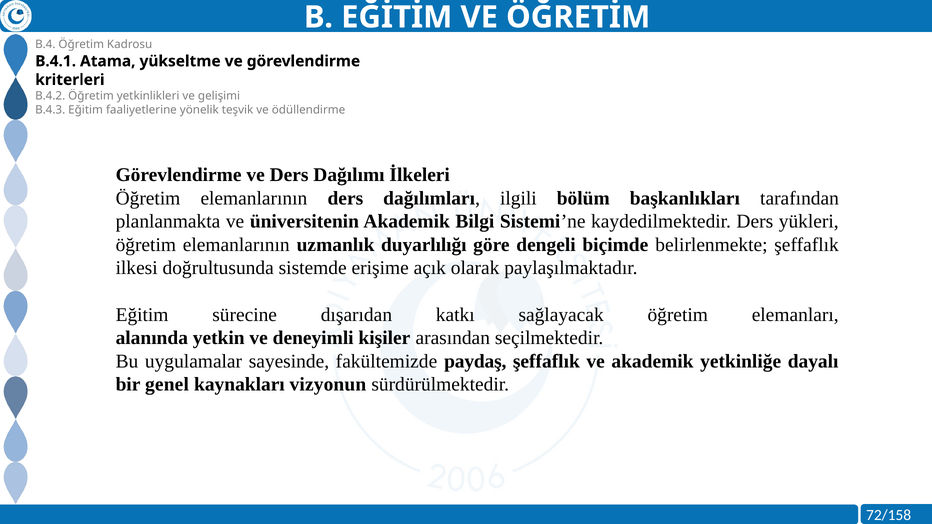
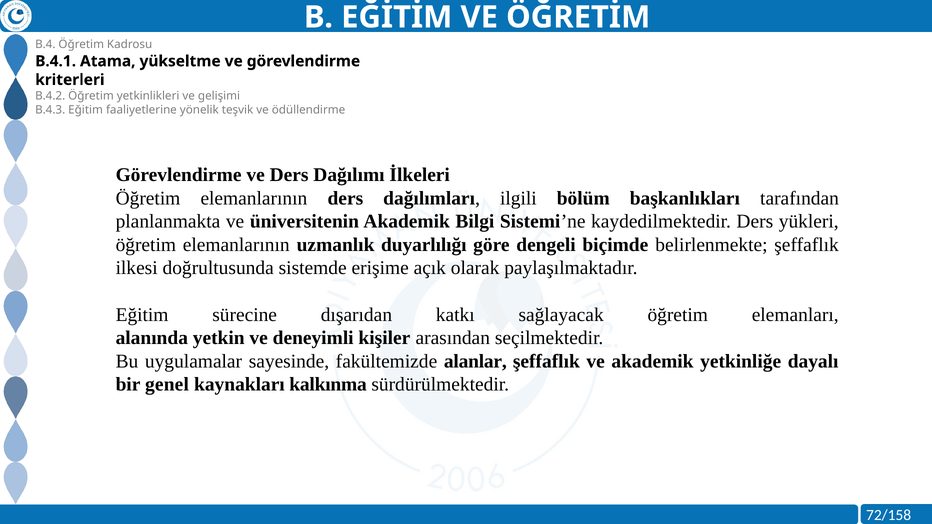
paydaş: paydaş -> alanlar (475, 361)
vizyonun: vizyonun -> kalkınma (328, 385)
